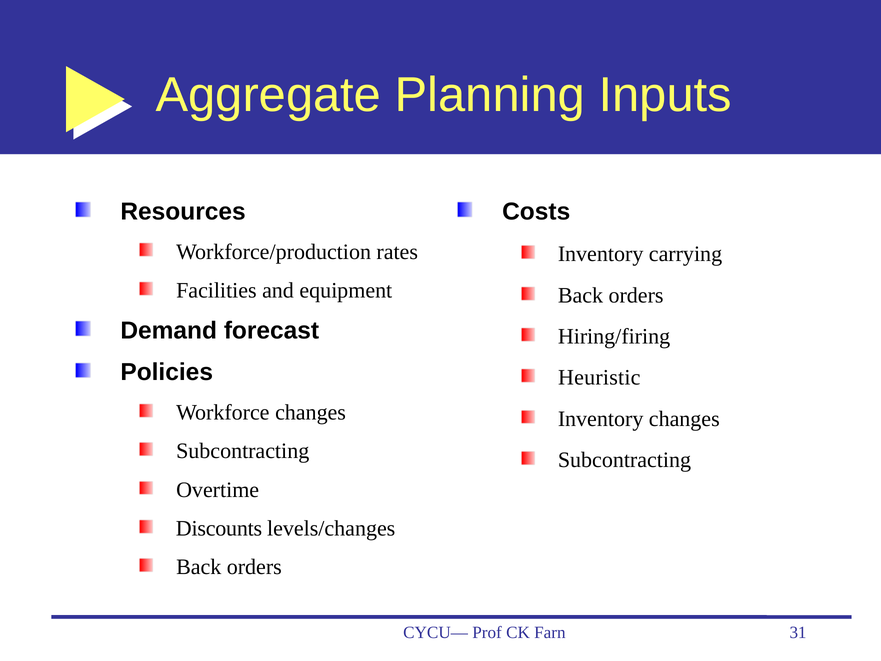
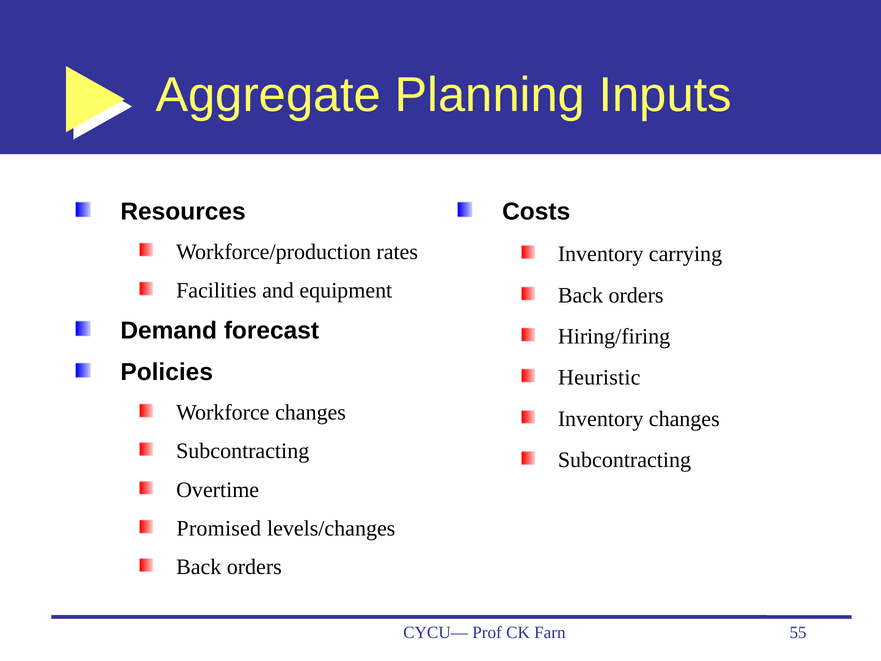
Discounts: Discounts -> Promised (219, 528)
31: 31 -> 55 (798, 633)
